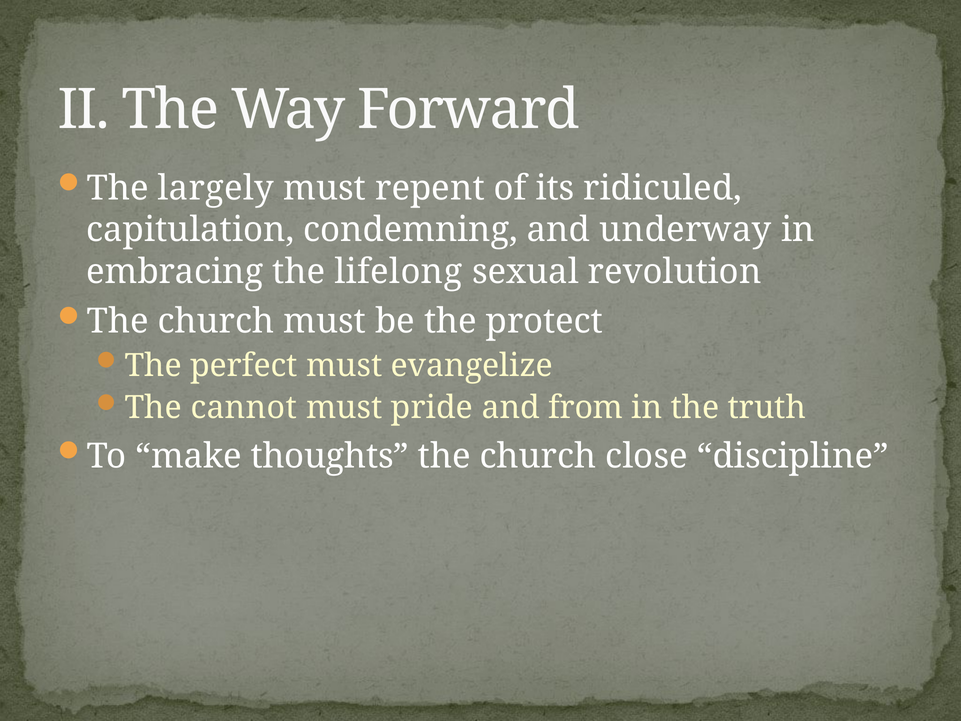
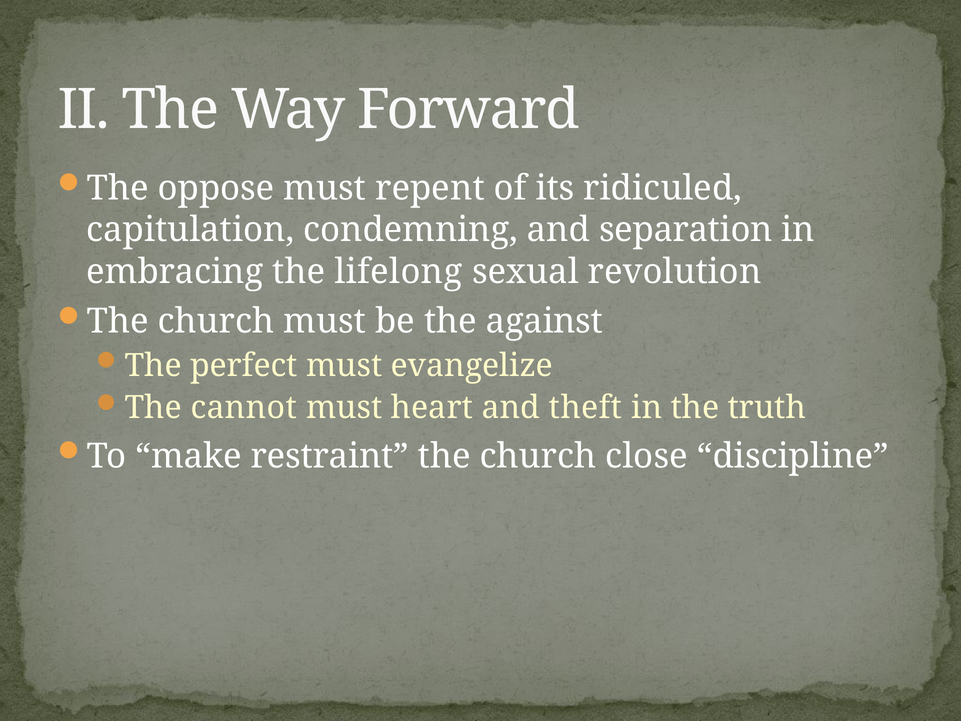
largely: largely -> oppose (216, 188)
underway: underway -> separation (686, 230)
protect: protect -> against (544, 321)
pride: pride -> heart (432, 408)
from: from -> theft (585, 408)
thoughts: thoughts -> restraint (330, 456)
